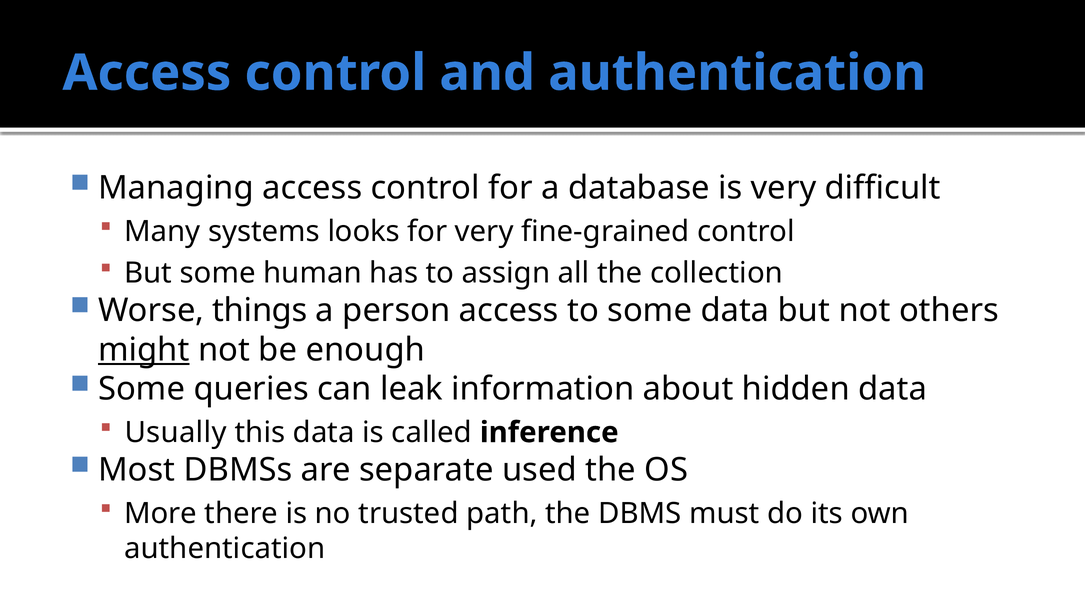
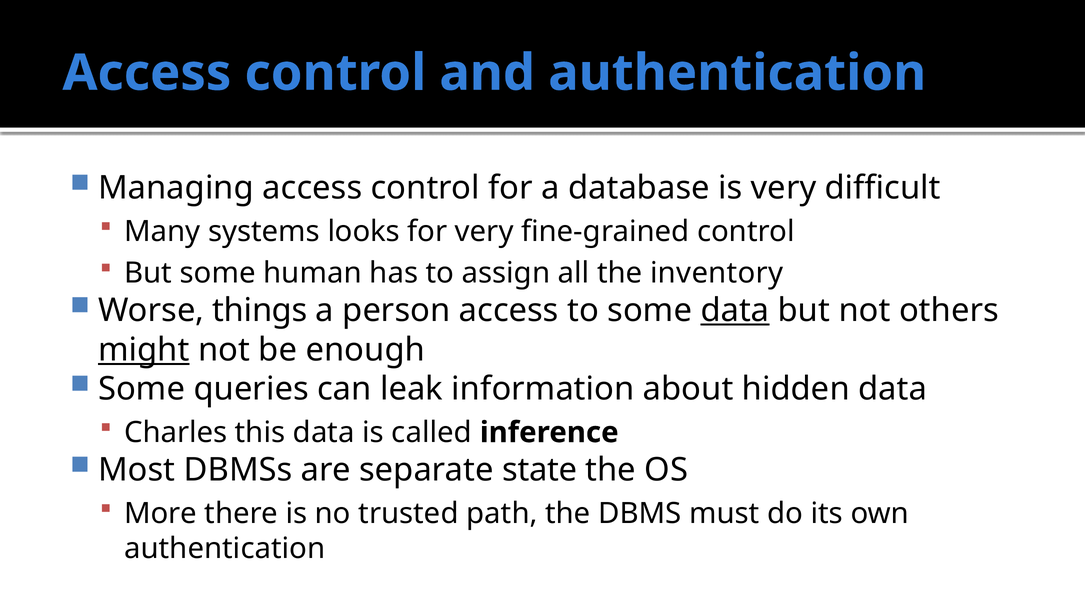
collection: collection -> inventory (717, 273)
data underline: none -> present (735, 311)
Usually: Usually -> Charles (176, 433)
used: used -> state (540, 470)
